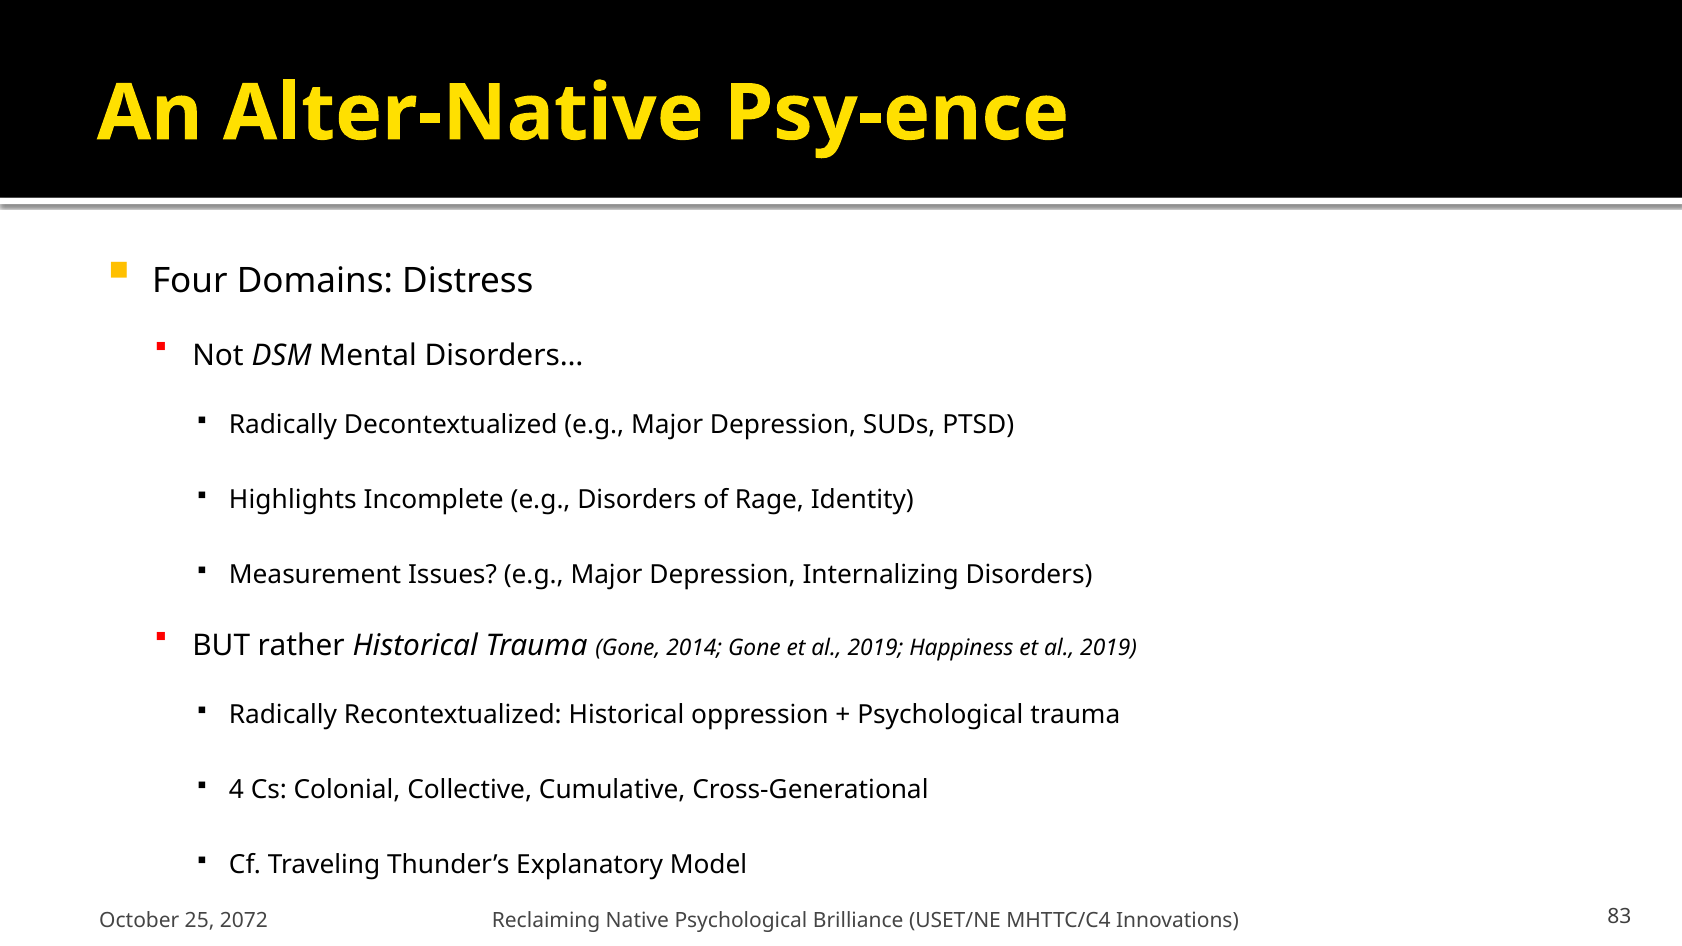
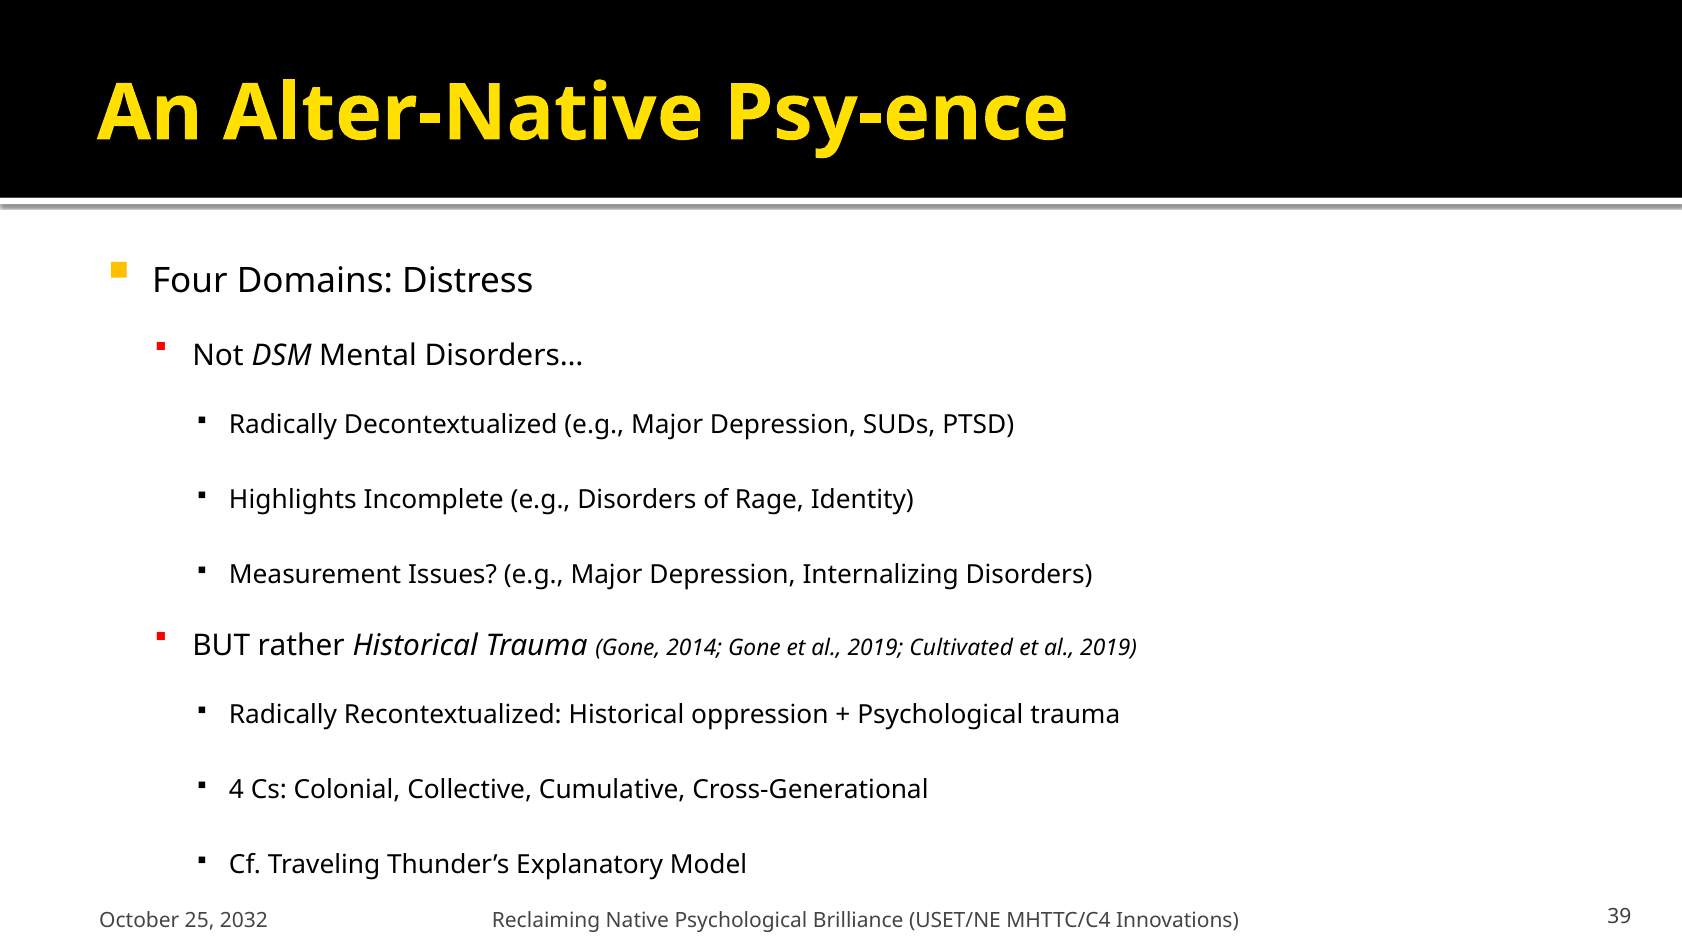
Happiness: Happiness -> Cultivated (961, 648)
2072: 2072 -> 2032 (244, 920)
83: 83 -> 39 (1619, 917)
